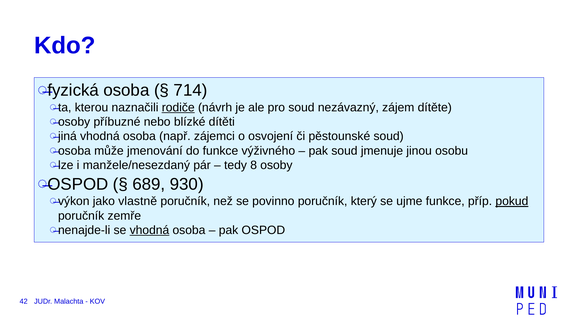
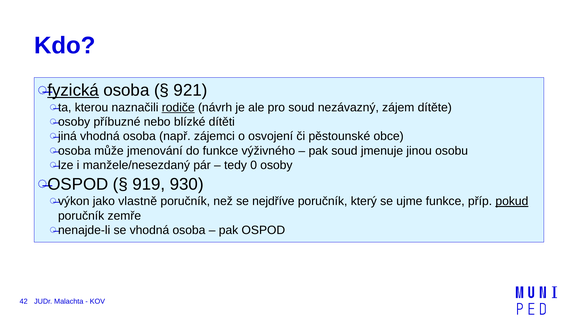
fyzická underline: none -> present (73, 90)
714: 714 -> 921 (190, 90)
pěstounské soud: soud -> obce (389, 136)
8: 8 -> 0 (254, 165)
689: 689 -> 919 (149, 184)
povinno: povinno -> nejdříve (273, 201)
vhodná underline: present -> none (149, 230)
